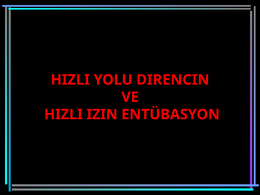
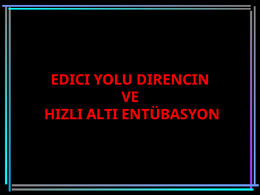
HIZLI: HIZLI -> EDICI (70, 80)
IZIN: IZIN -> ALTI (102, 114)
